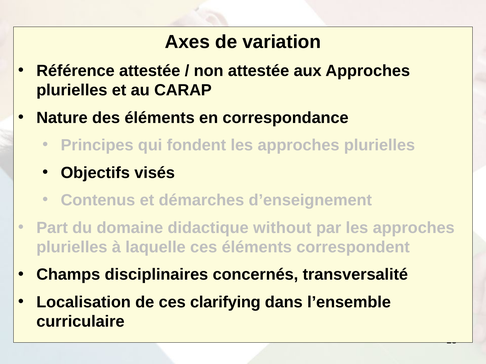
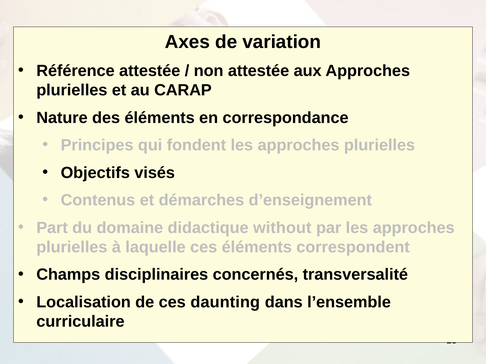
clarifying: clarifying -> daunting (225, 302)
